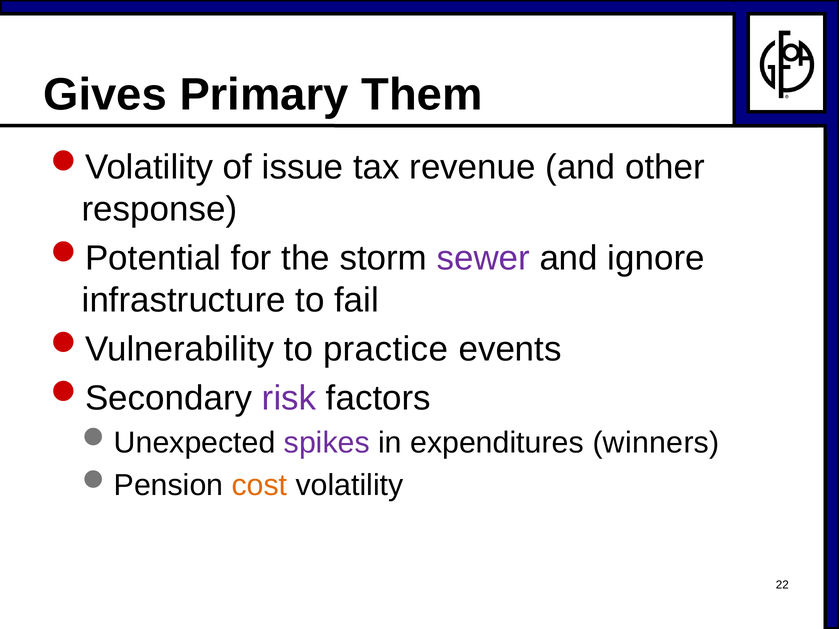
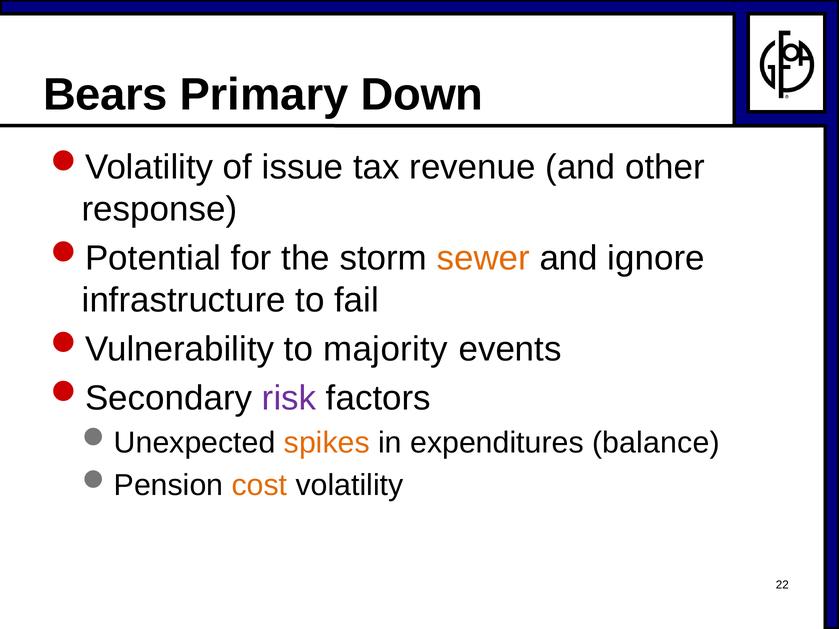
Gives: Gives -> Bears (105, 95)
Them: Them -> Down (422, 95)
sewer colour: purple -> orange (483, 258)
practice: practice -> majority (386, 349)
spikes colour: purple -> orange (327, 443)
winners: winners -> balance (656, 443)
